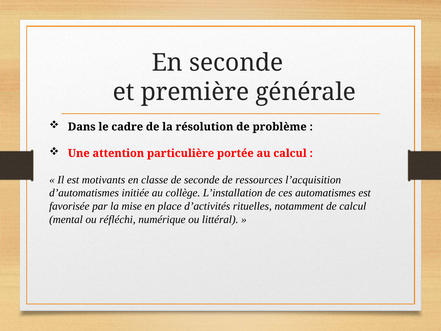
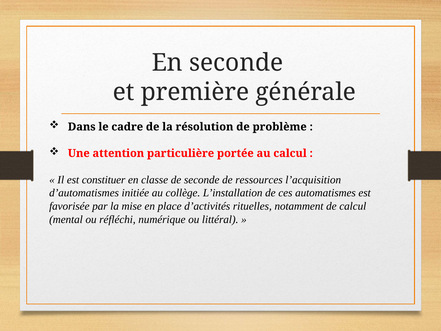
motivants: motivants -> constituer (104, 180)
